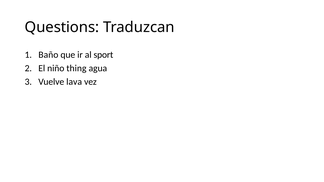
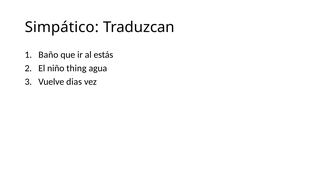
Questions: Questions -> Simpático (62, 27)
sport: sport -> estás (103, 55)
lava: lava -> dias (74, 82)
